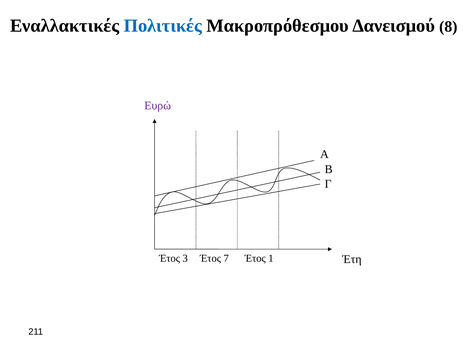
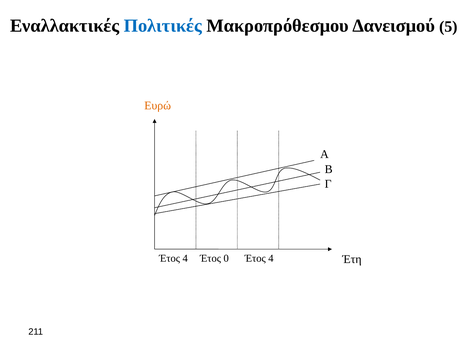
8: 8 -> 5 (448, 27)
Ευρώ colour: purple -> orange (158, 106)
3: 3 -> 4 (185, 258)
7: 7 -> 0 (226, 258)
1: 1 -> 4 (271, 258)
